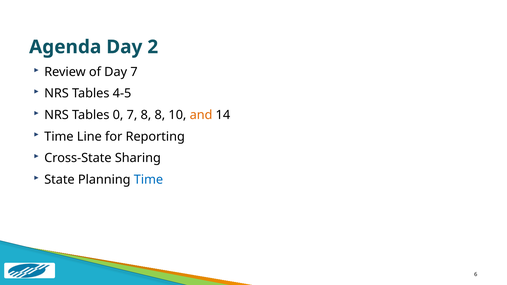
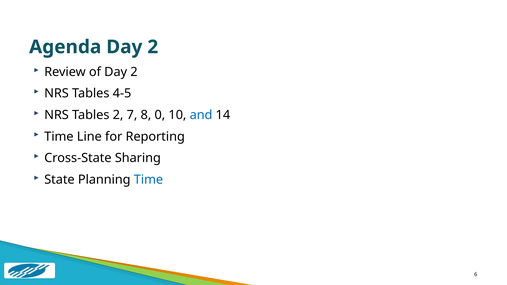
of Day 7: 7 -> 2 (134, 72)
Tables 0: 0 -> 2 (118, 115)
8 8: 8 -> 0 (160, 115)
and colour: orange -> blue (201, 115)
